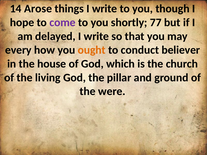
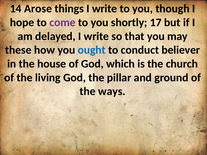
77: 77 -> 17 (156, 23)
every: every -> these (18, 50)
ought colour: orange -> blue (92, 50)
were: were -> ways (112, 91)
